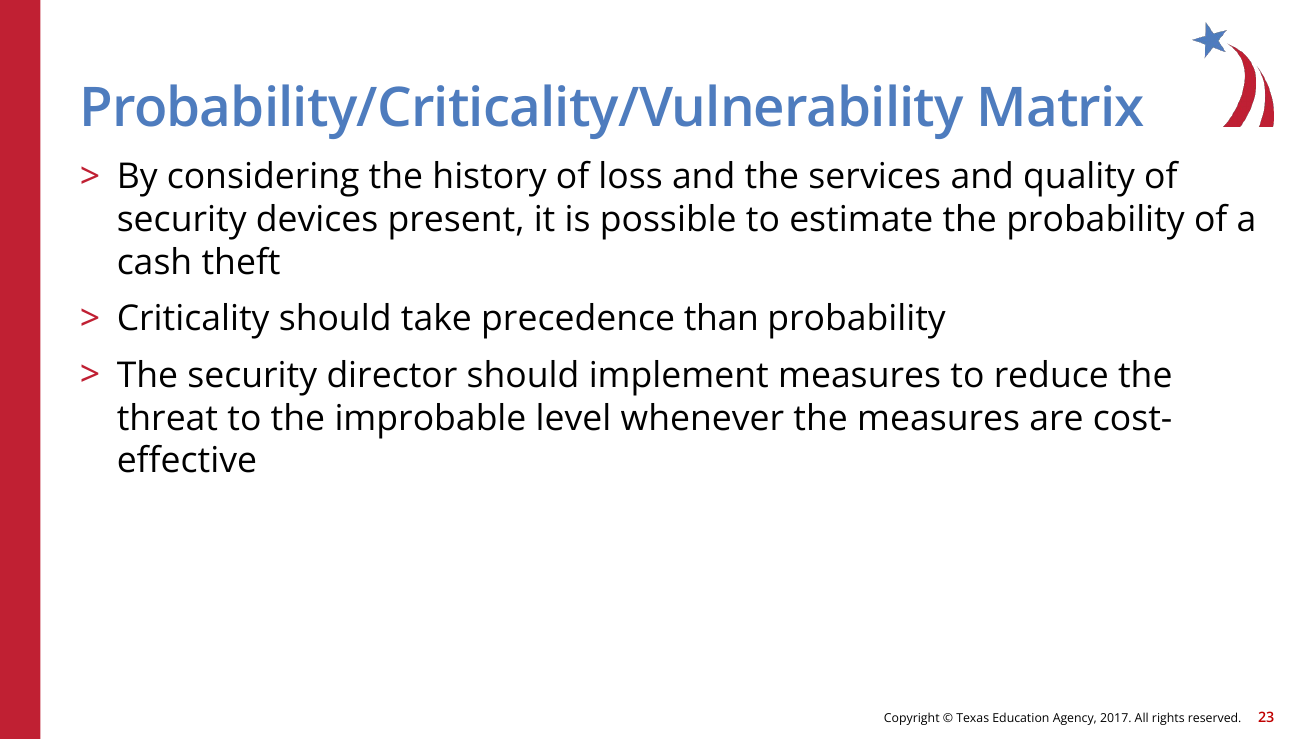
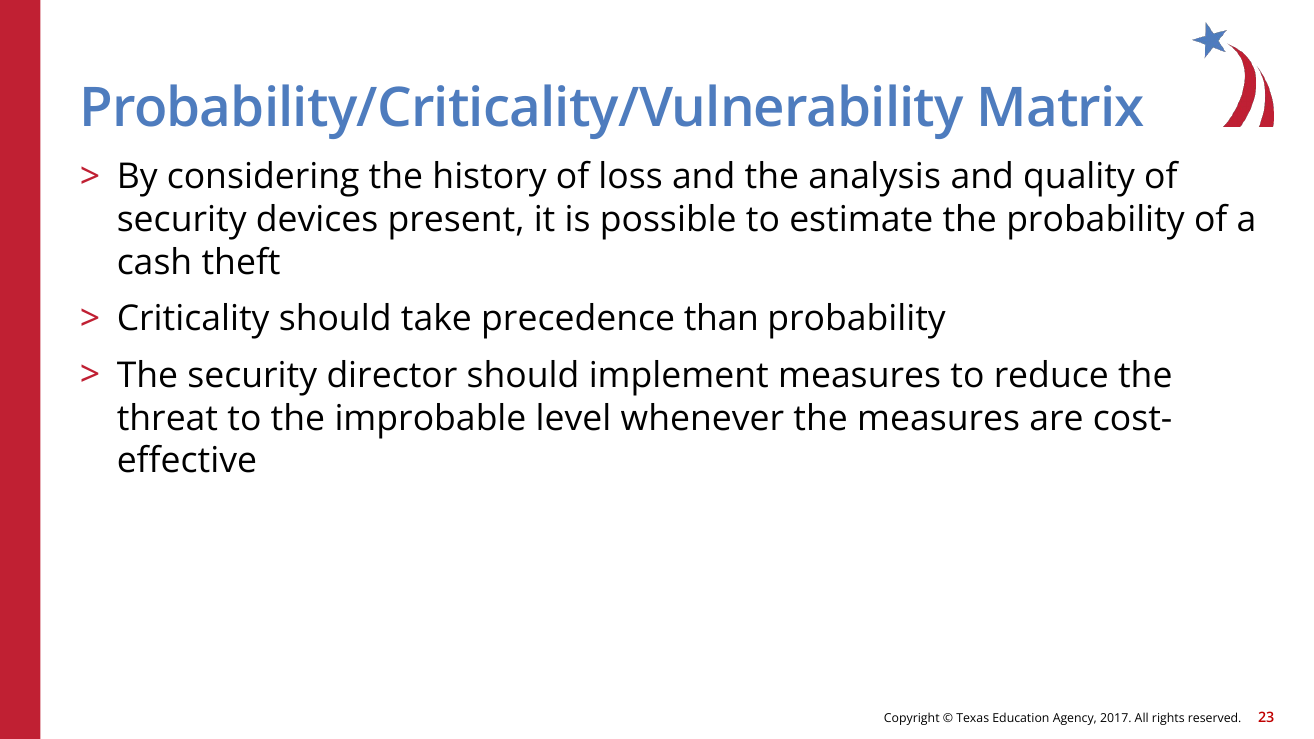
services: services -> analysis (875, 177)
